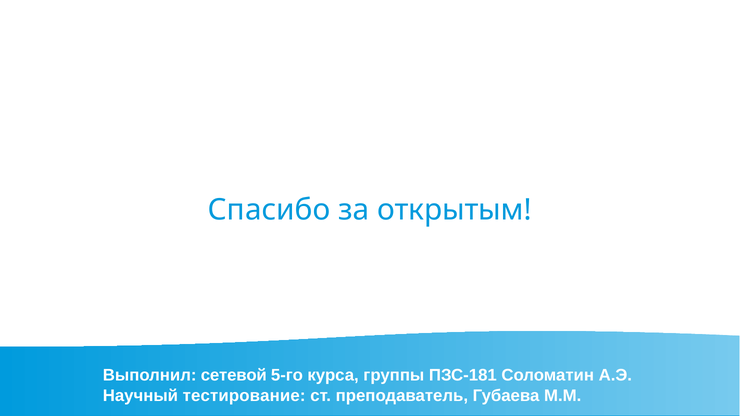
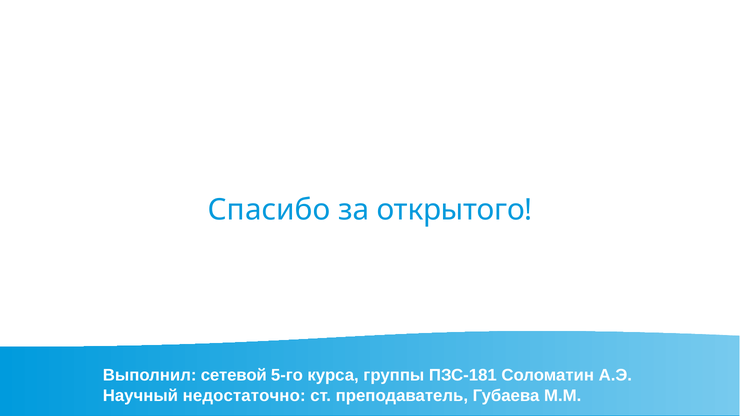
открытым: открытым -> открытого (455, 210)
тестирование: тестирование -> недостаточно (244, 396)
